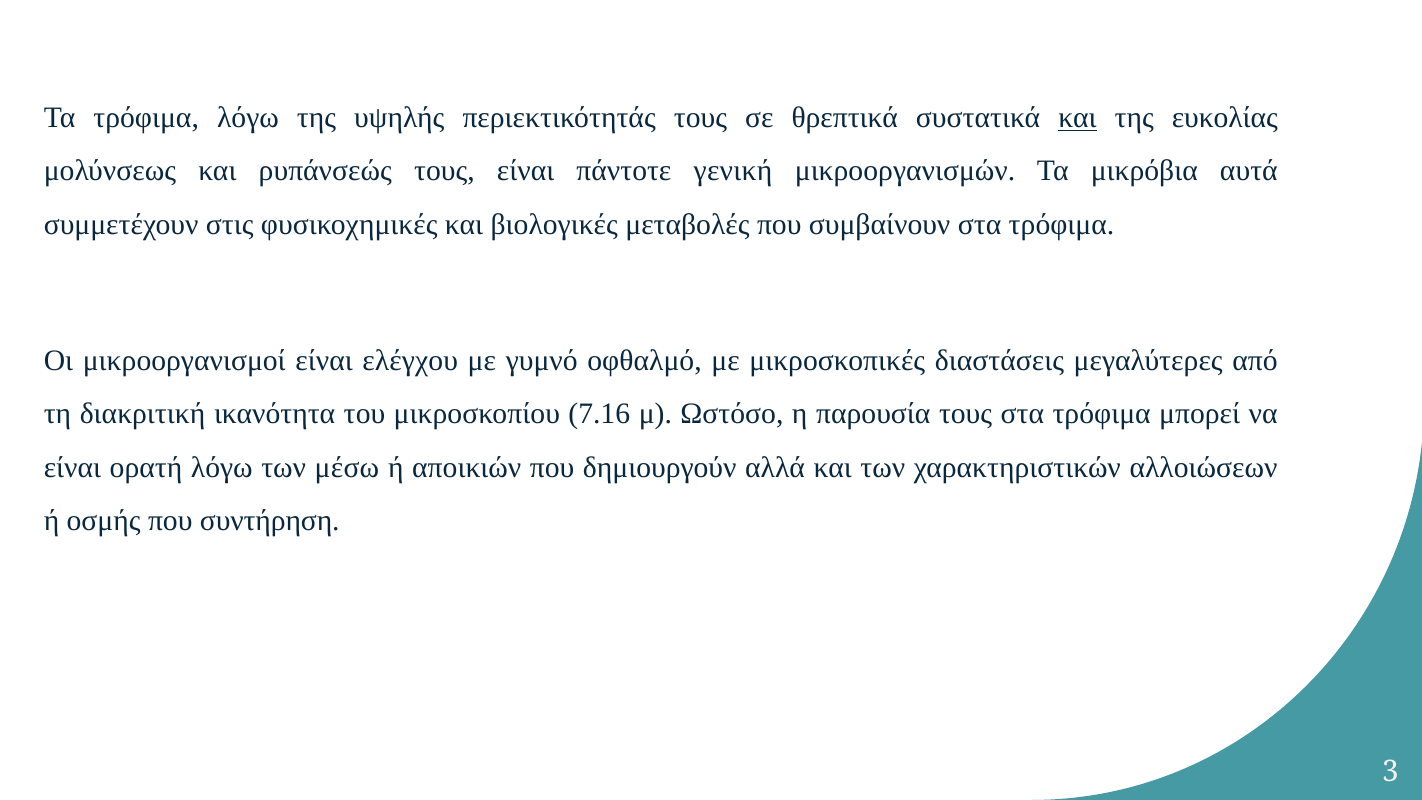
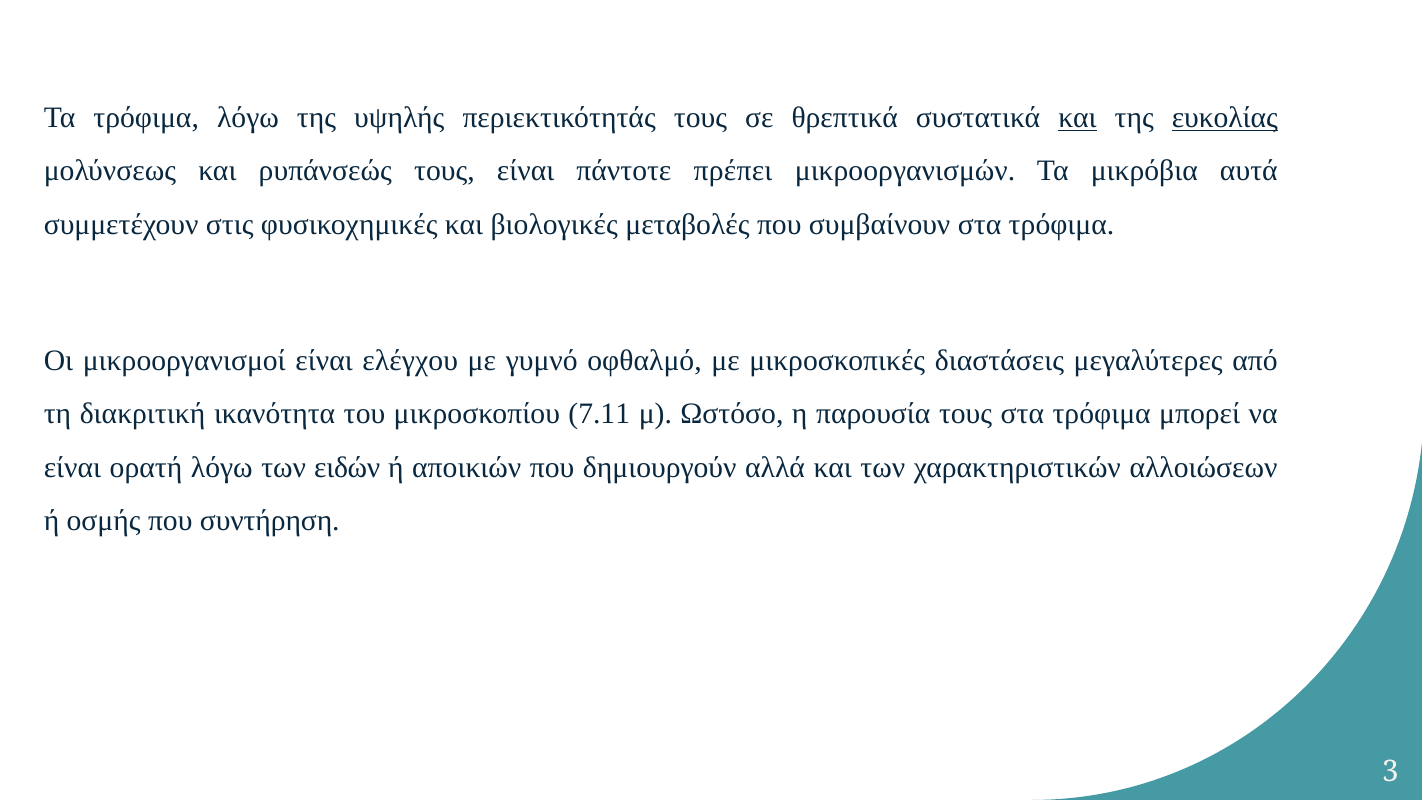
ευκολίας underline: none -> present (1225, 118)
γενική: γενική -> πρέπει (733, 171)
7.16: 7.16 -> 7.11 (599, 414)
μέσω: μέσω -> ειδών (347, 467)
